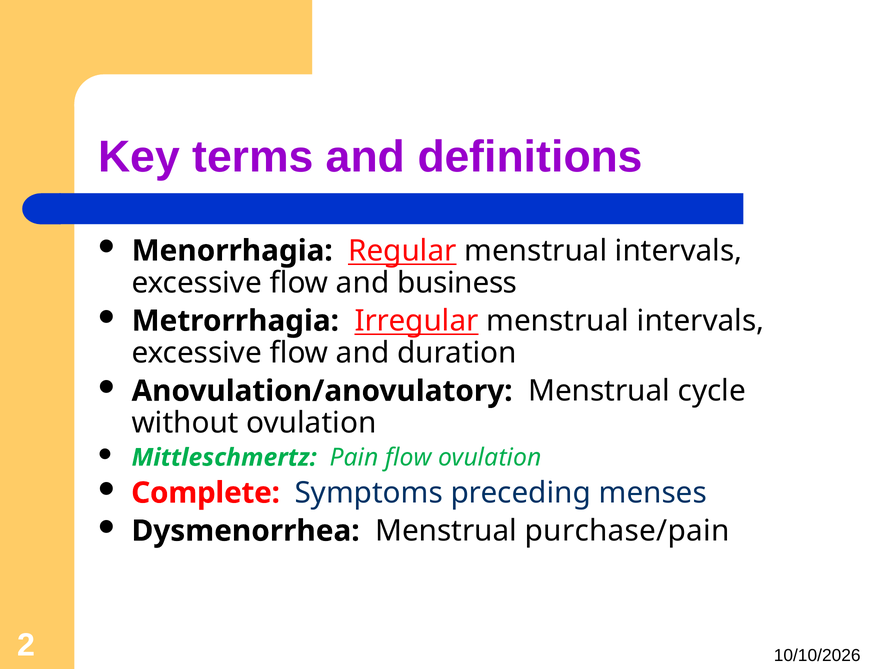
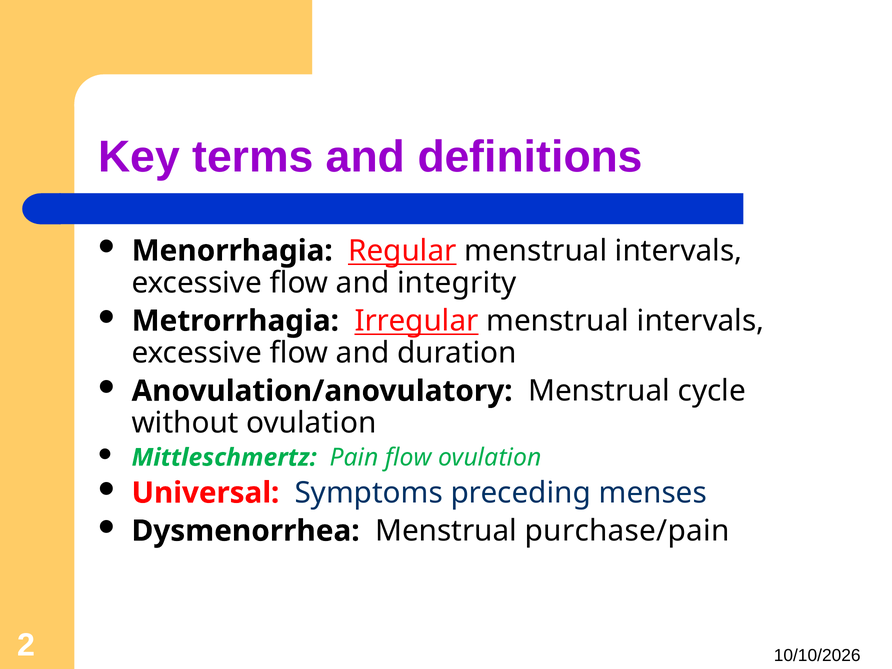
business: business -> integrity (457, 283)
Complete: Complete -> Universal (205, 493)
